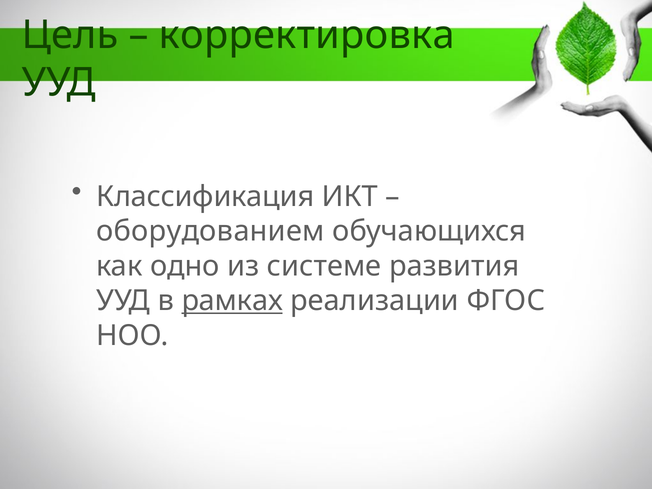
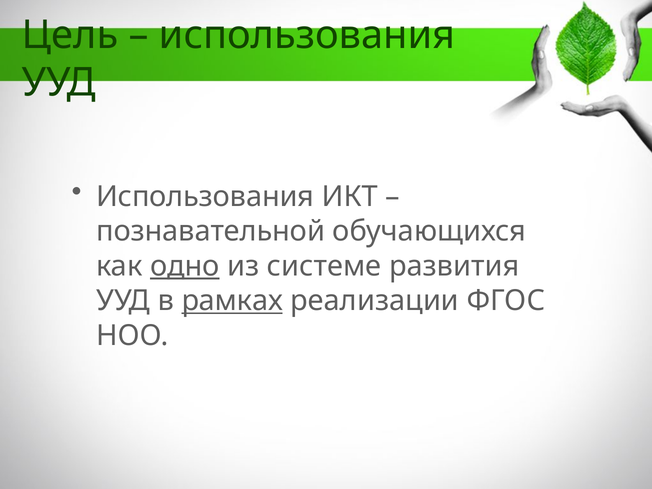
корректировка: корректировка -> использования (307, 35)
Классификация: Классификация -> Использования (205, 197)
оборудованием: оборудованием -> познавательной (211, 231)
одно underline: none -> present (185, 266)
